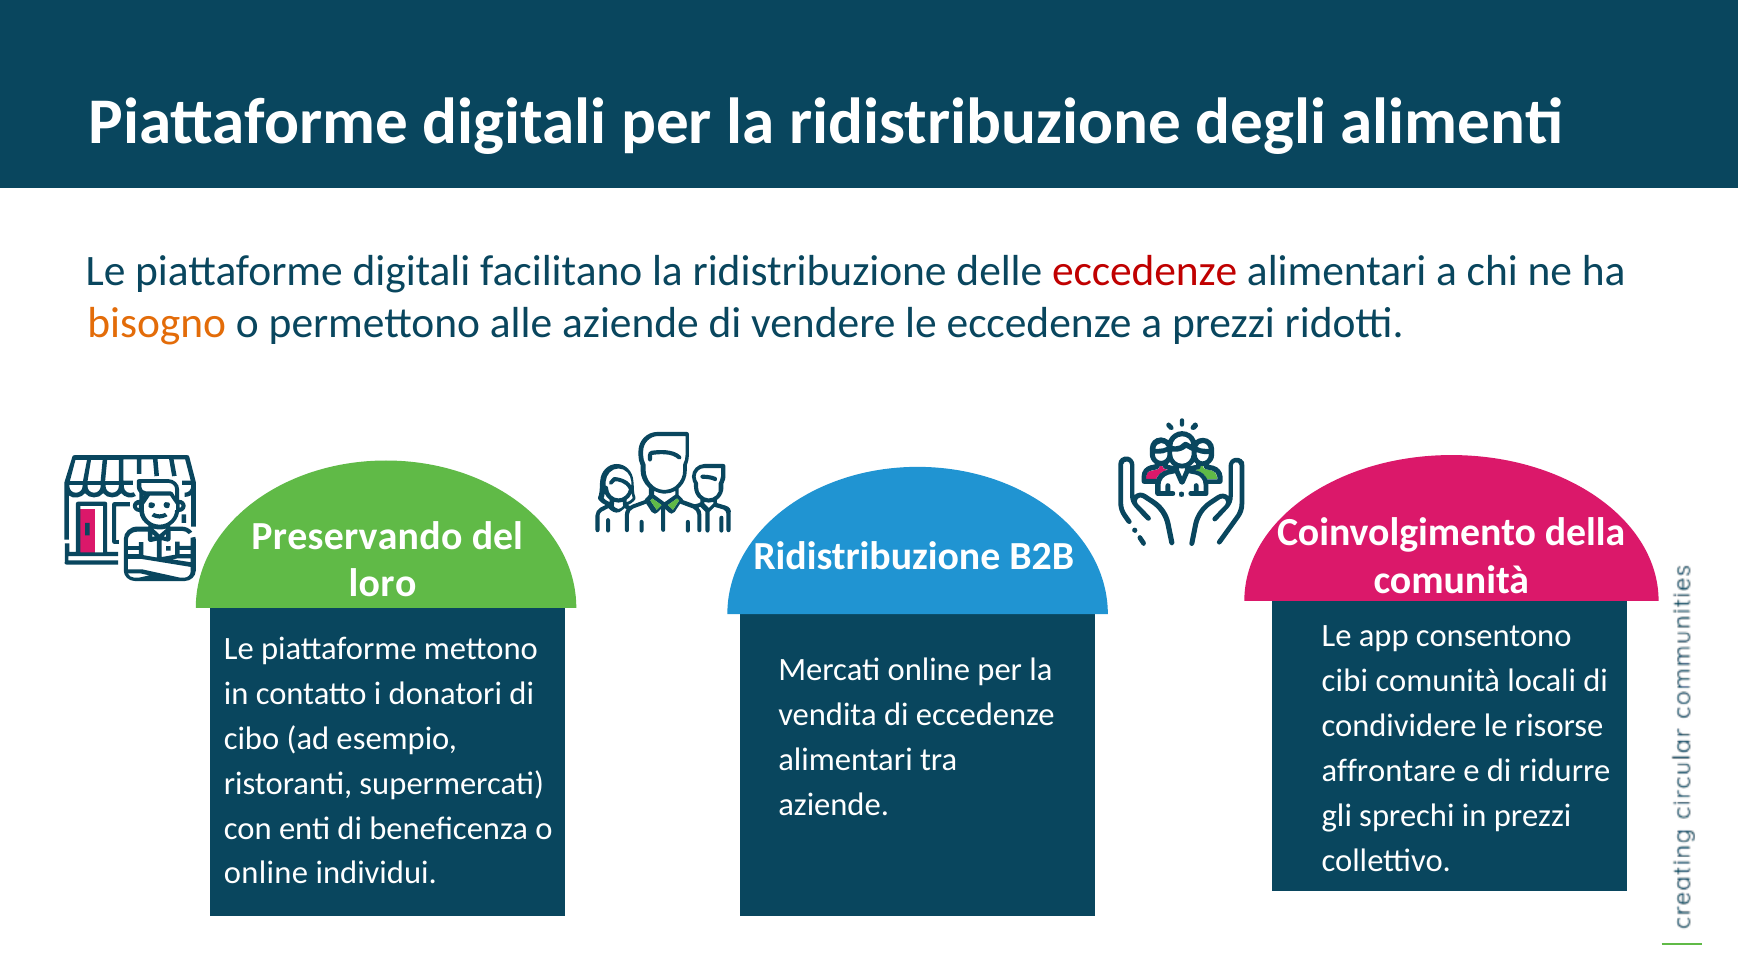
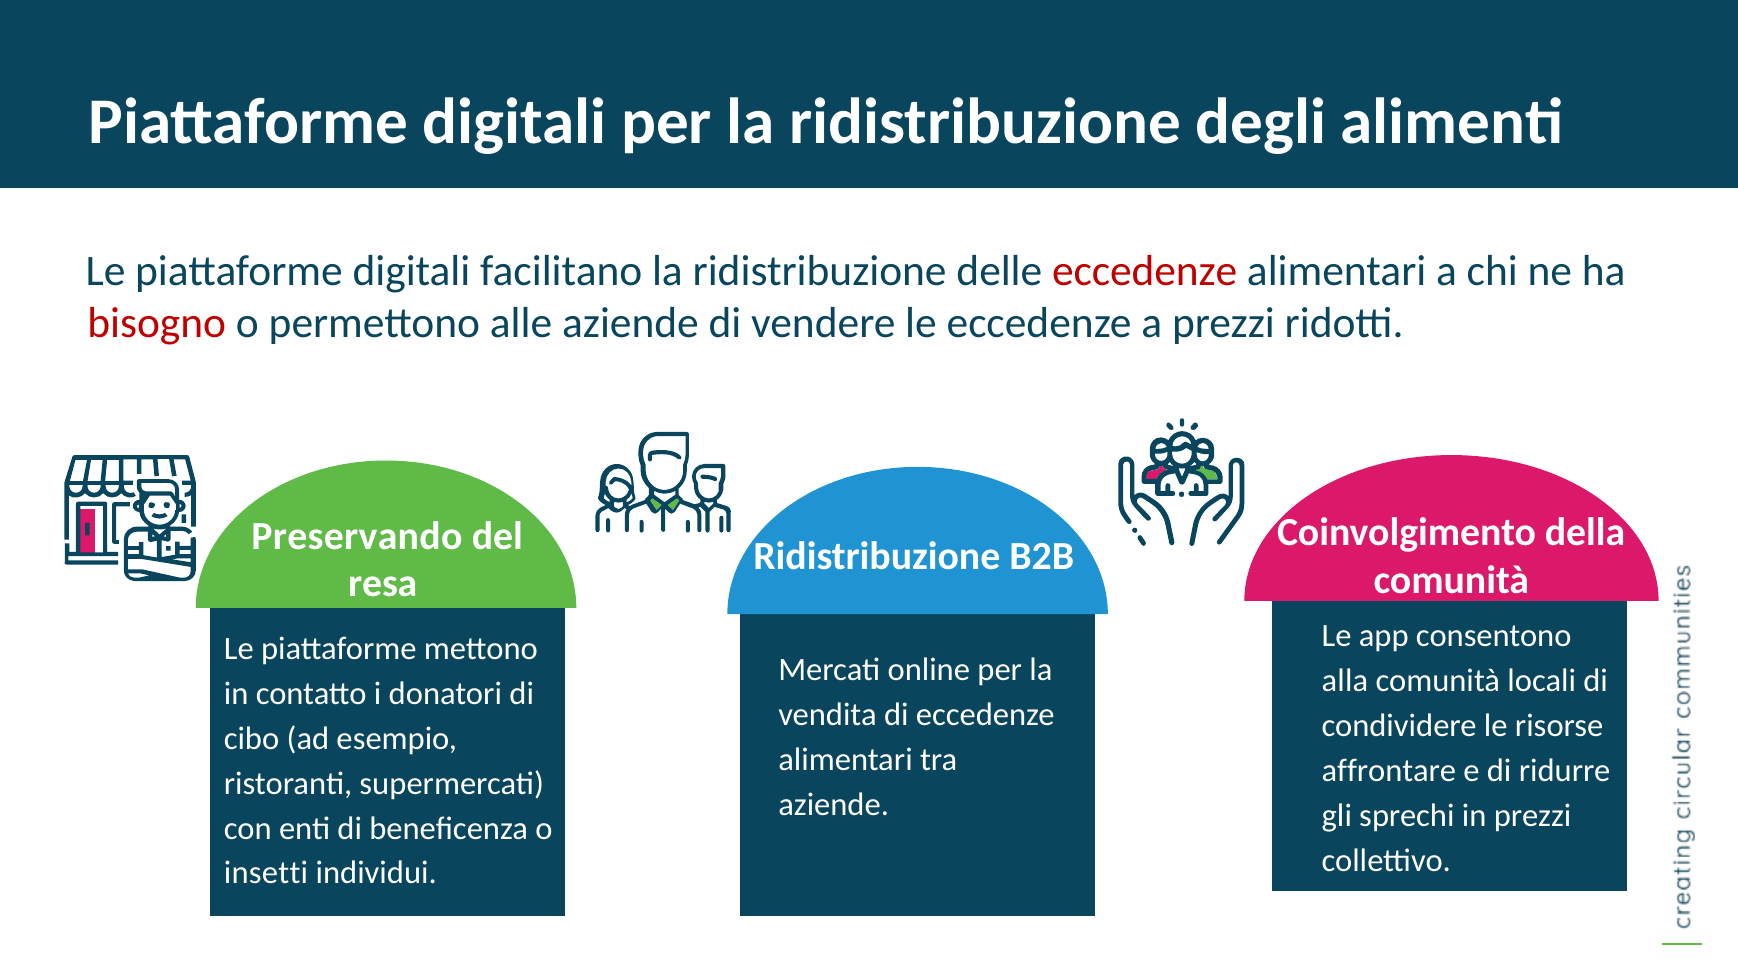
bisogno colour: orange -> red (157, 323)
loro: loro -> resa (383, 584)
cibi: cibi -> alla (1345, 681)
online: online -> insetti (266, 874)
